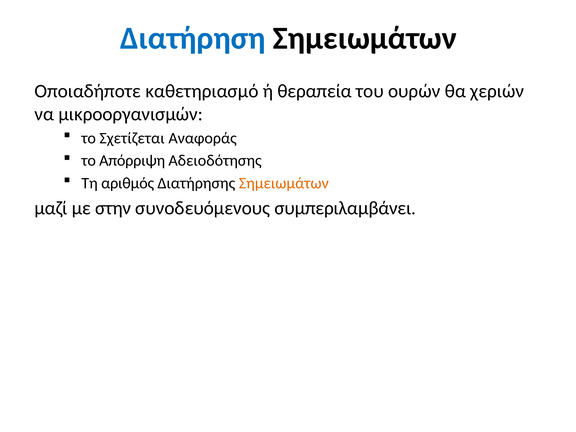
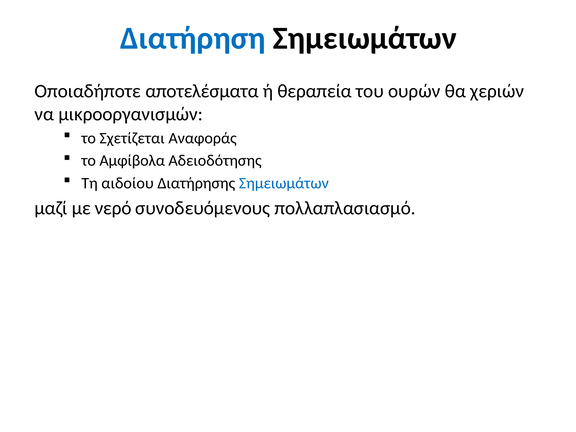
καθετηριασμό: καθετηριασμό -> αποτελέσματα (202, 91)
Απόρριψη: Απόρριψη -> Αμφίβολα (132, 161)
αριθμός: αριθμός -> αιδοίου (128, 183)
Σημειωμάτων colour: orange -> blue (284, 183)
στην: στην -> νερό (113, 208)
συμπεριλαμβάνει: συμπεριλαμβάνει -> πολλαπλασιασμό (345, 208)
